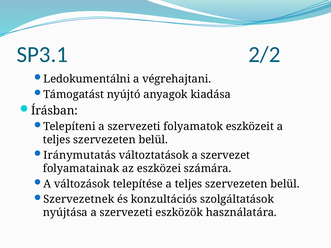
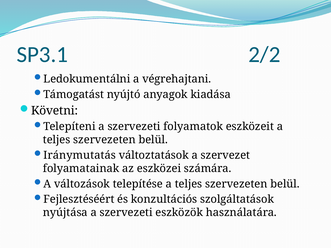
Írásban: Írásban -> Követni (55, 111)
Szervezetnek: Szervezetnek -> Fejlesztéséért (79, 200)
